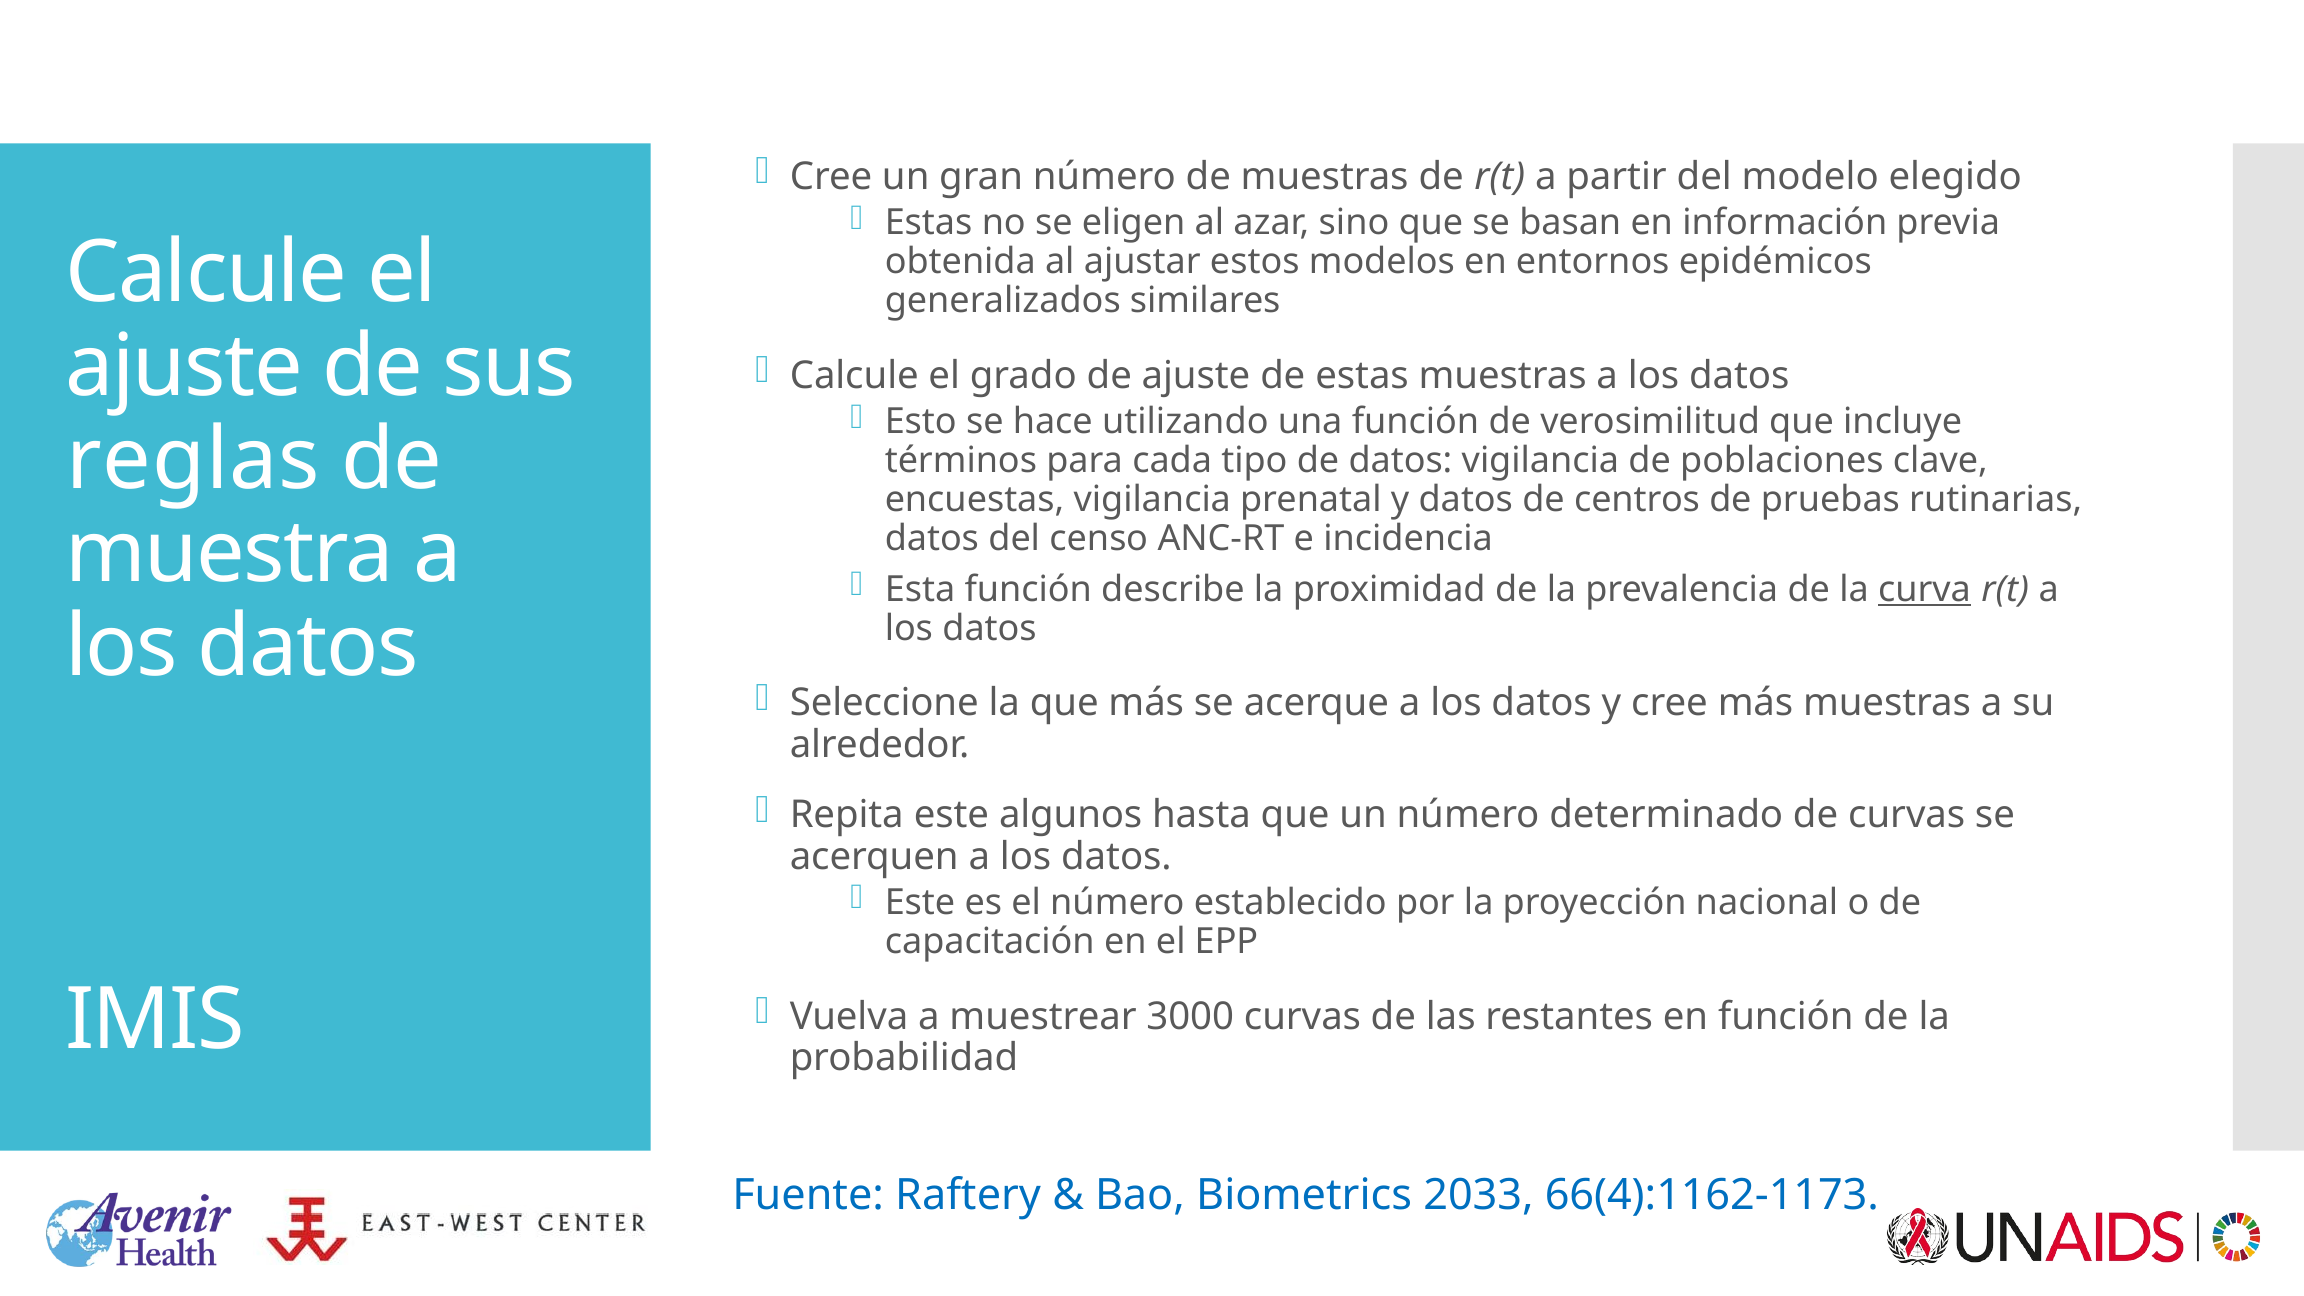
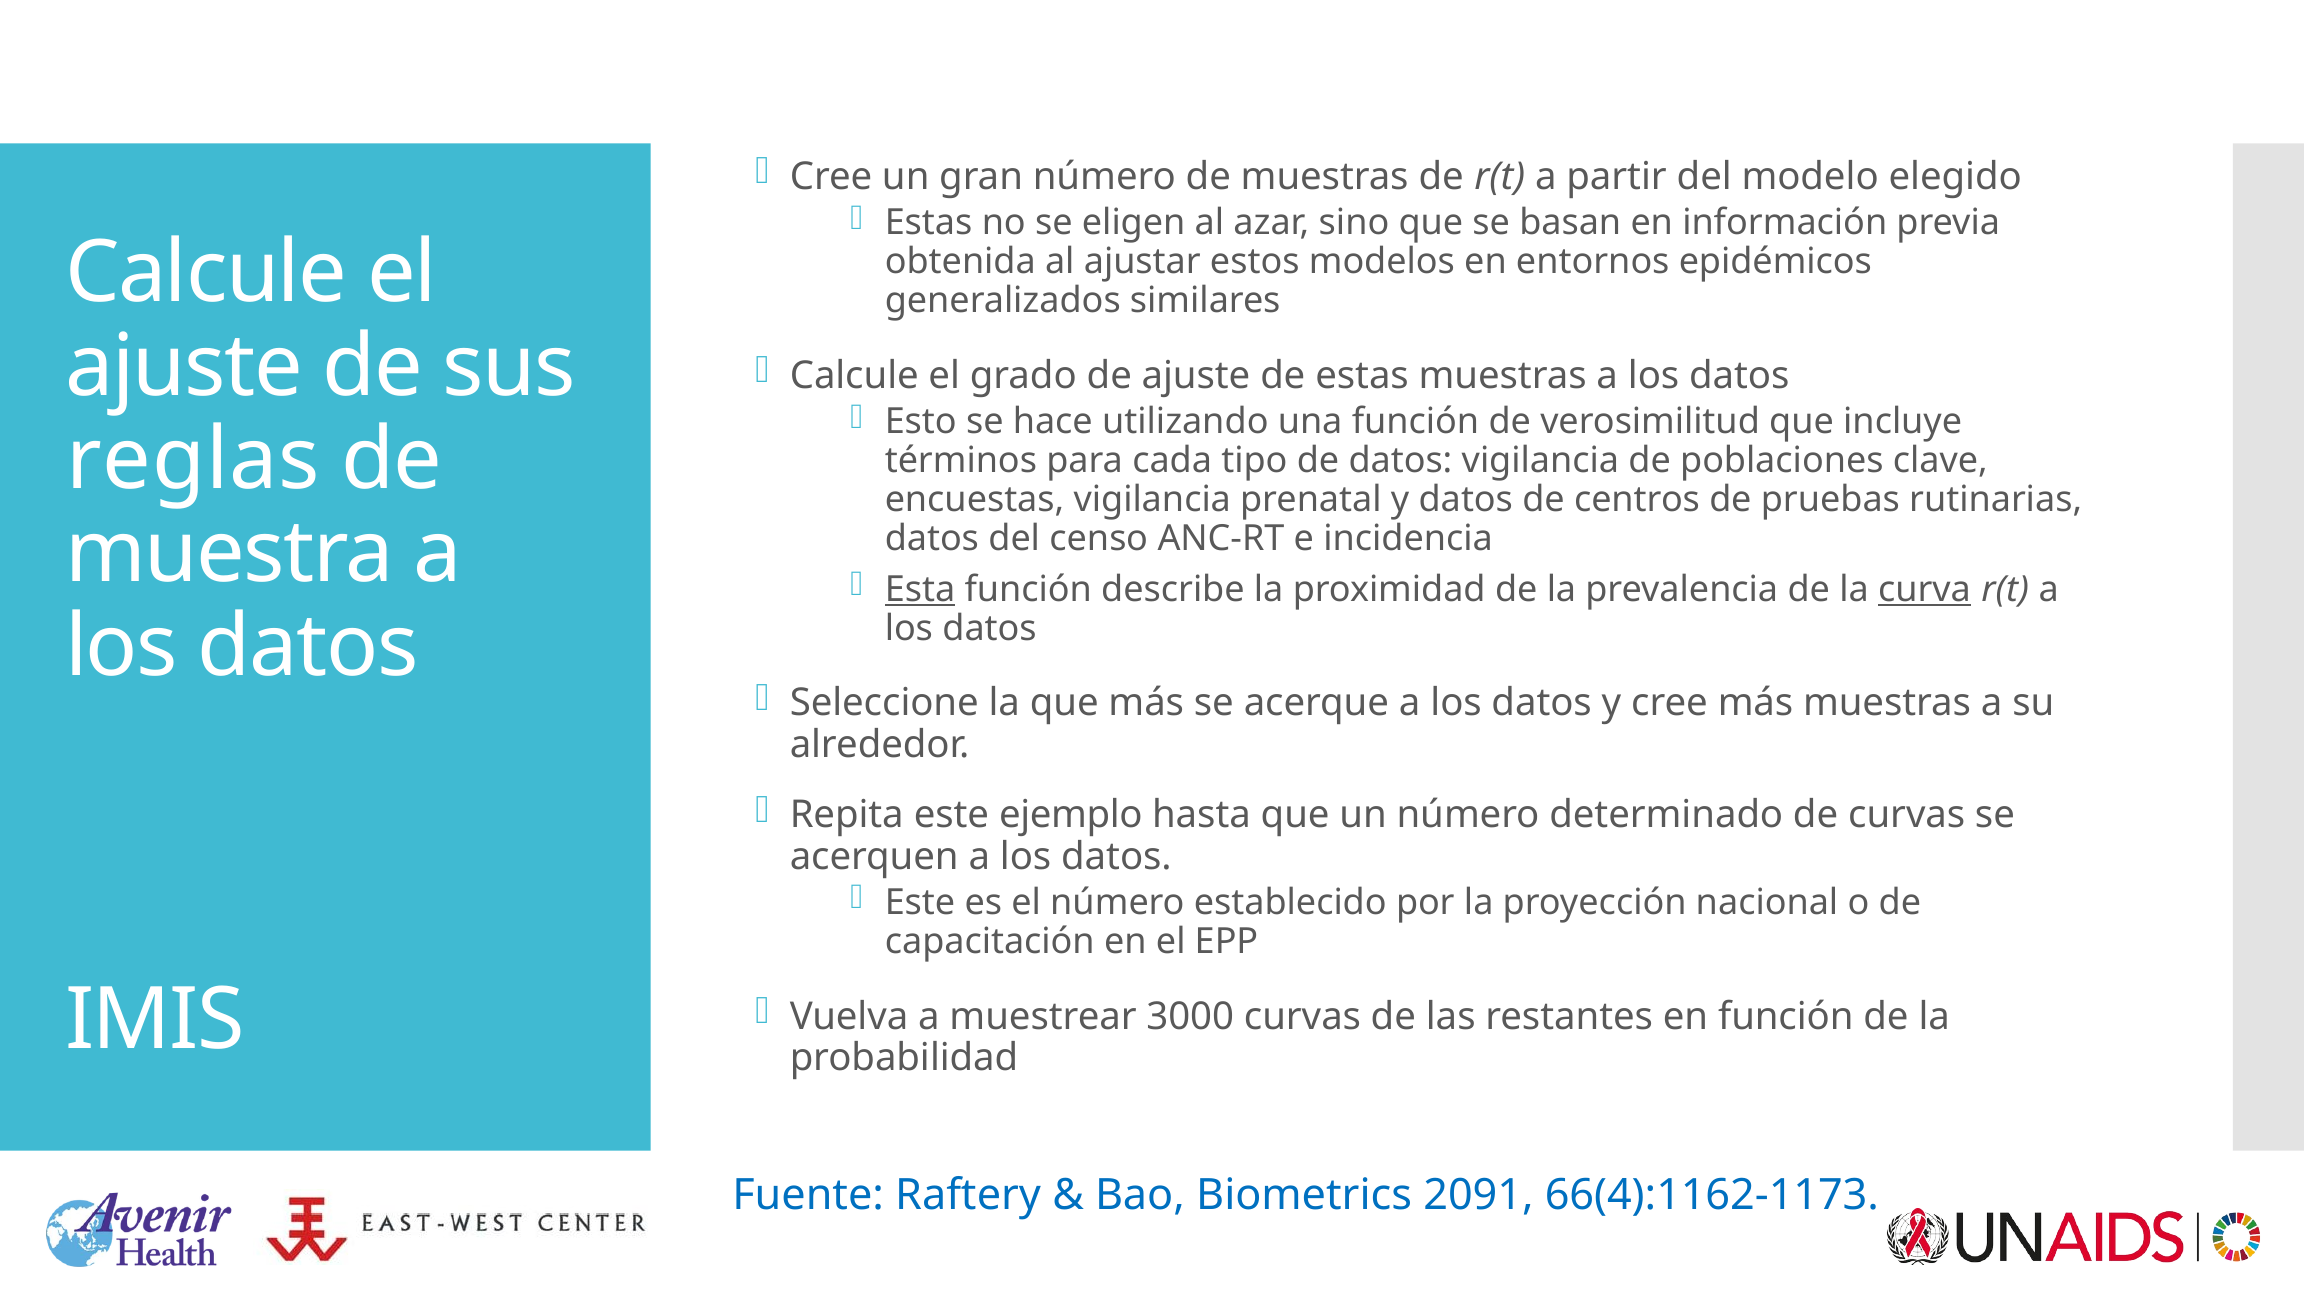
Esta underline: none -> present (920, 589)
algunos: algunos -> ejemplo (1071, 815)
2033: 2033 -> 2091 (1478, 1196)
